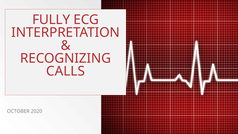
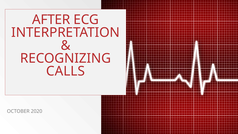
FULLY: FULLY -> AFTER (51, 20)
